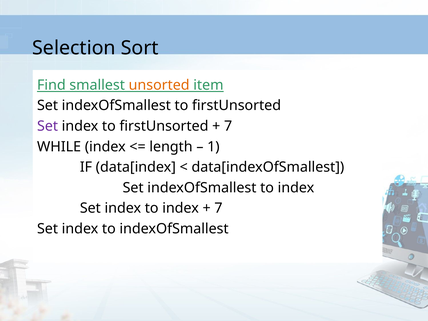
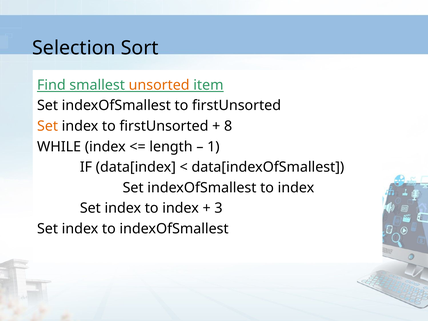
Set colour: purple -> orange (48, 126)
7: 7 -> 8 (228, 126)
7: 7 -> 3 (218, 208)
